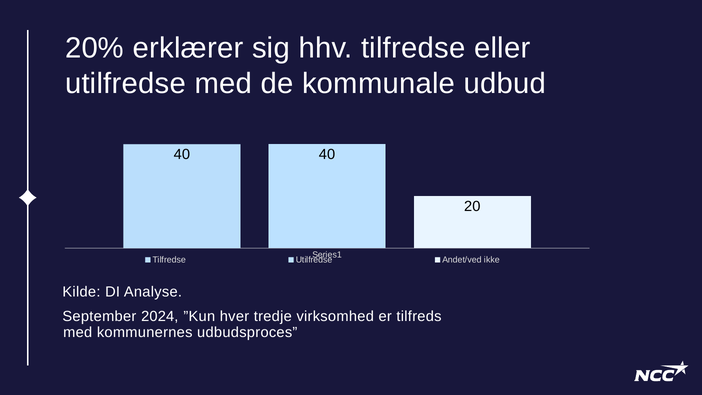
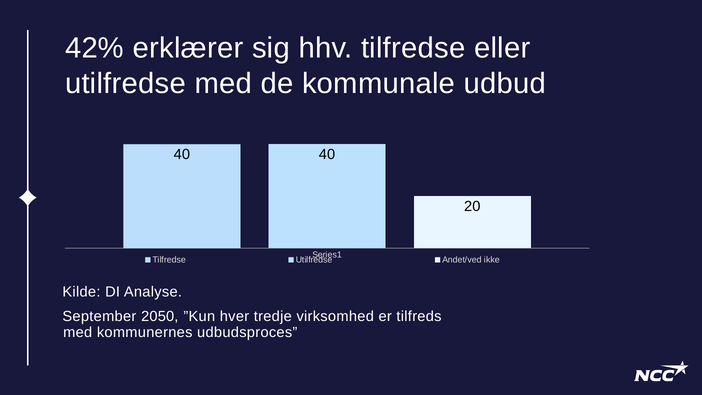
20%: 20% -> 42% (95, 48)
2024: 2024 -> 2050 (160, 316)
